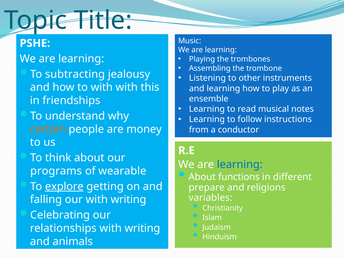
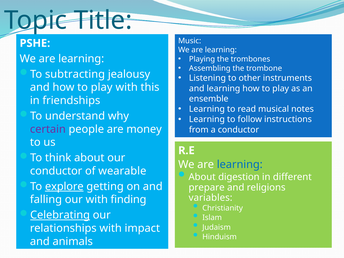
and how to with: with -> play (102, 87)
certain colour: orange -> purple (48, 129)
programs: programs -> conductor (56, 171)
functions: functions -> digestion (239, 177)
our with writing: writing -> finding (128, 200)
Celebrating underline: none -> present (60, 215)
relationships with writing: writing -> impact (142, 228)
